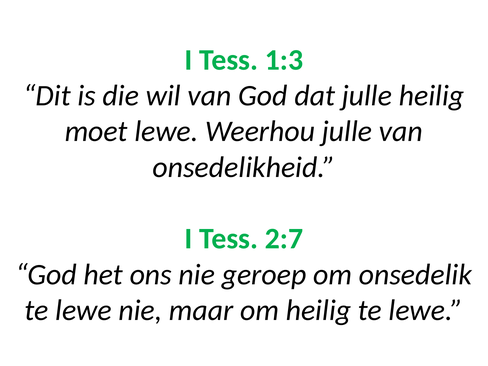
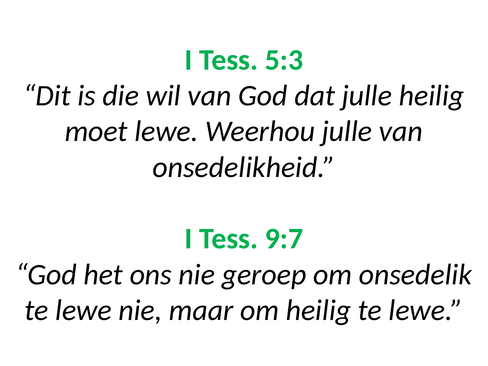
1:3: 1:3 -> 5:3 (284, 60)
2:7: 2:7 -> 9:7 (284, 239)
